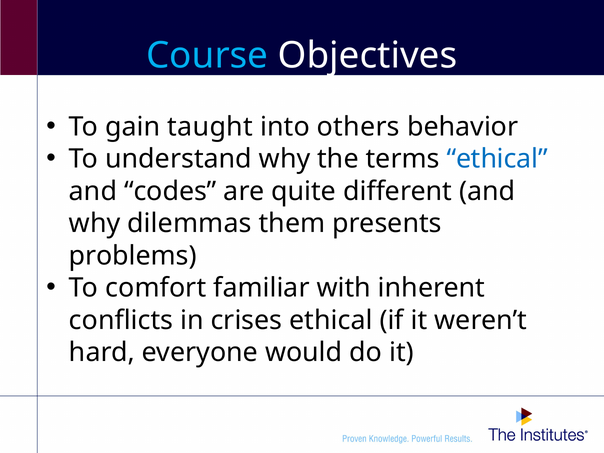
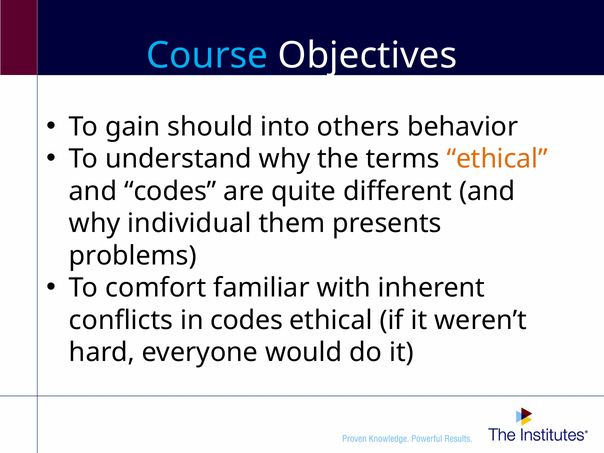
taught: taught -> should (210, 127)
ethical colour: blue -> orange (497, 159)
dilemmas: dilemmas -> individual (189, 223)
in crises: crises -> codes (247, 320)
